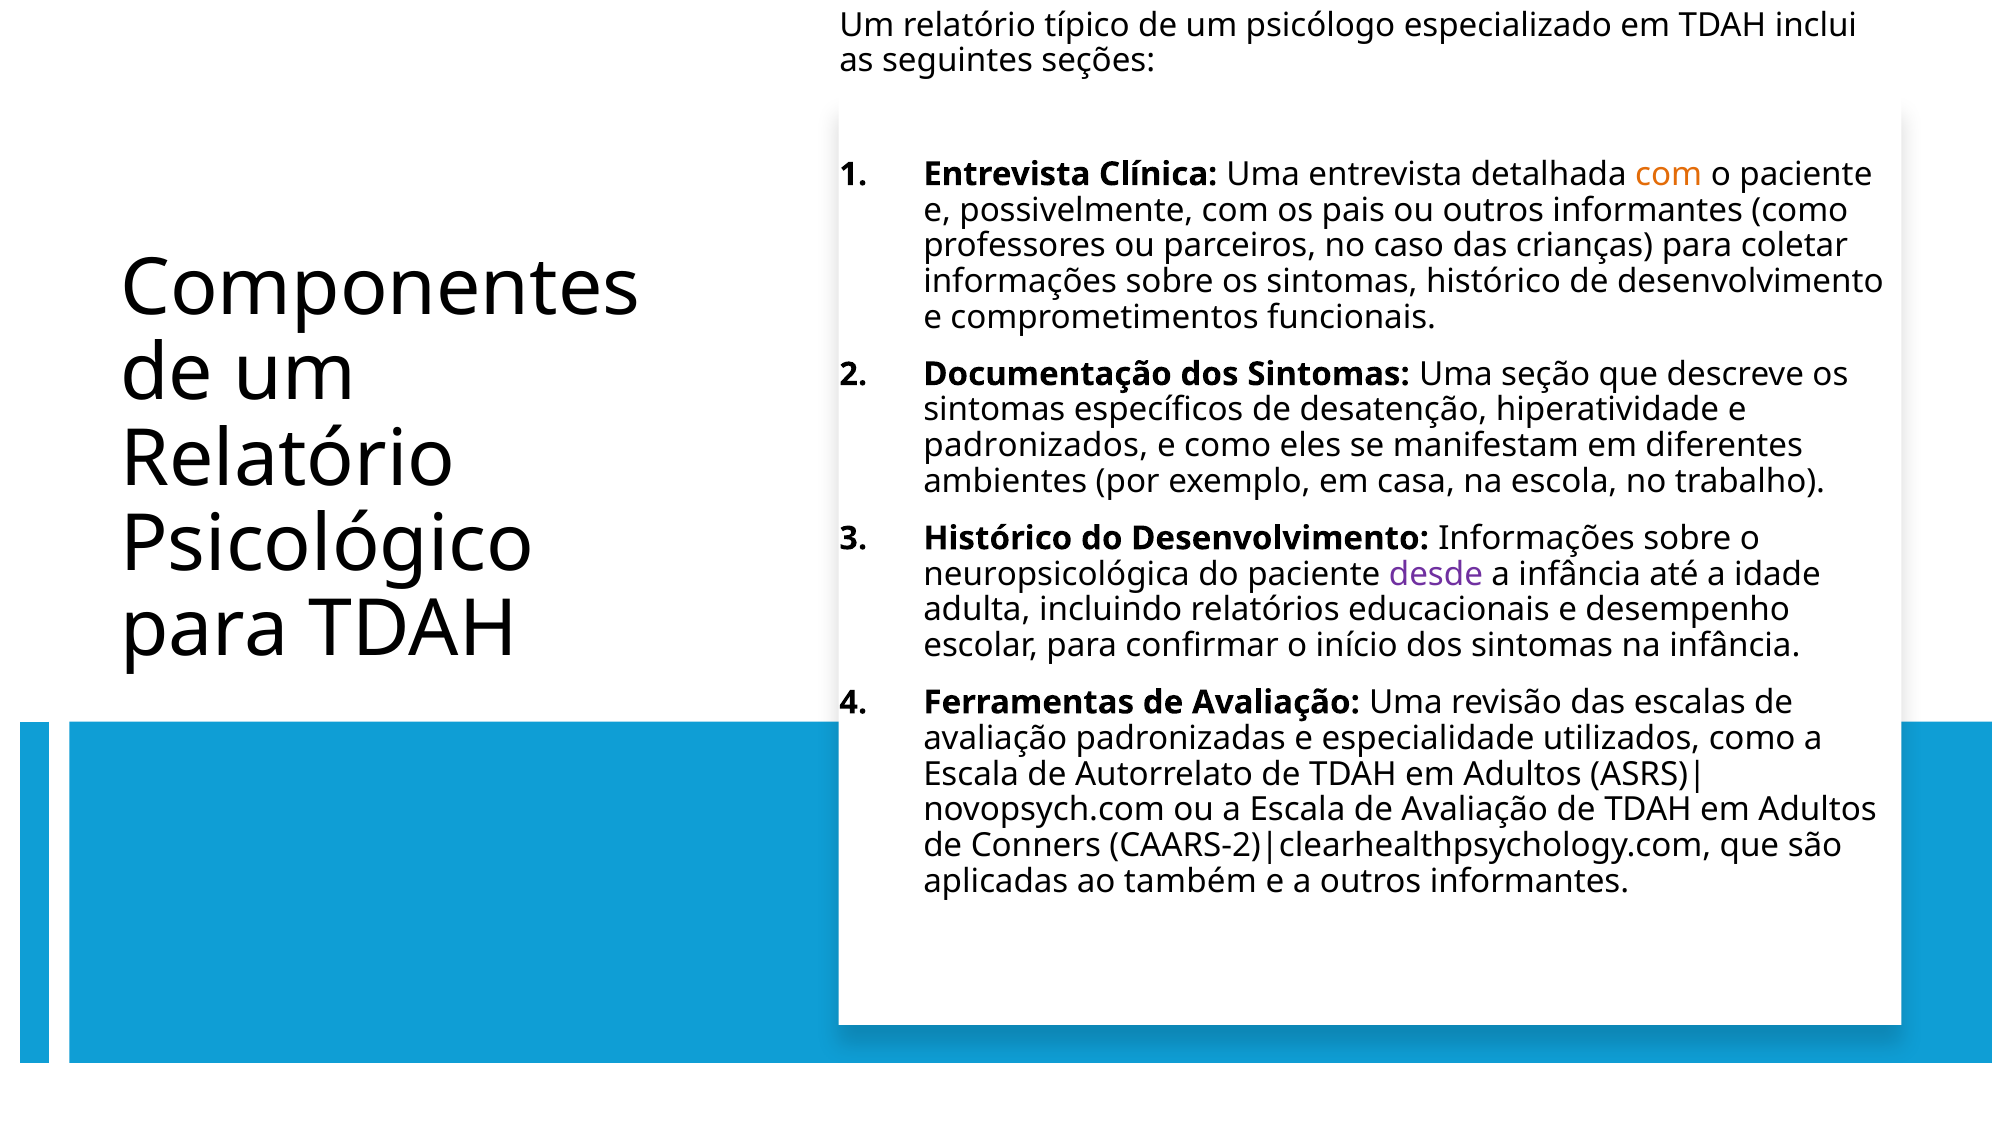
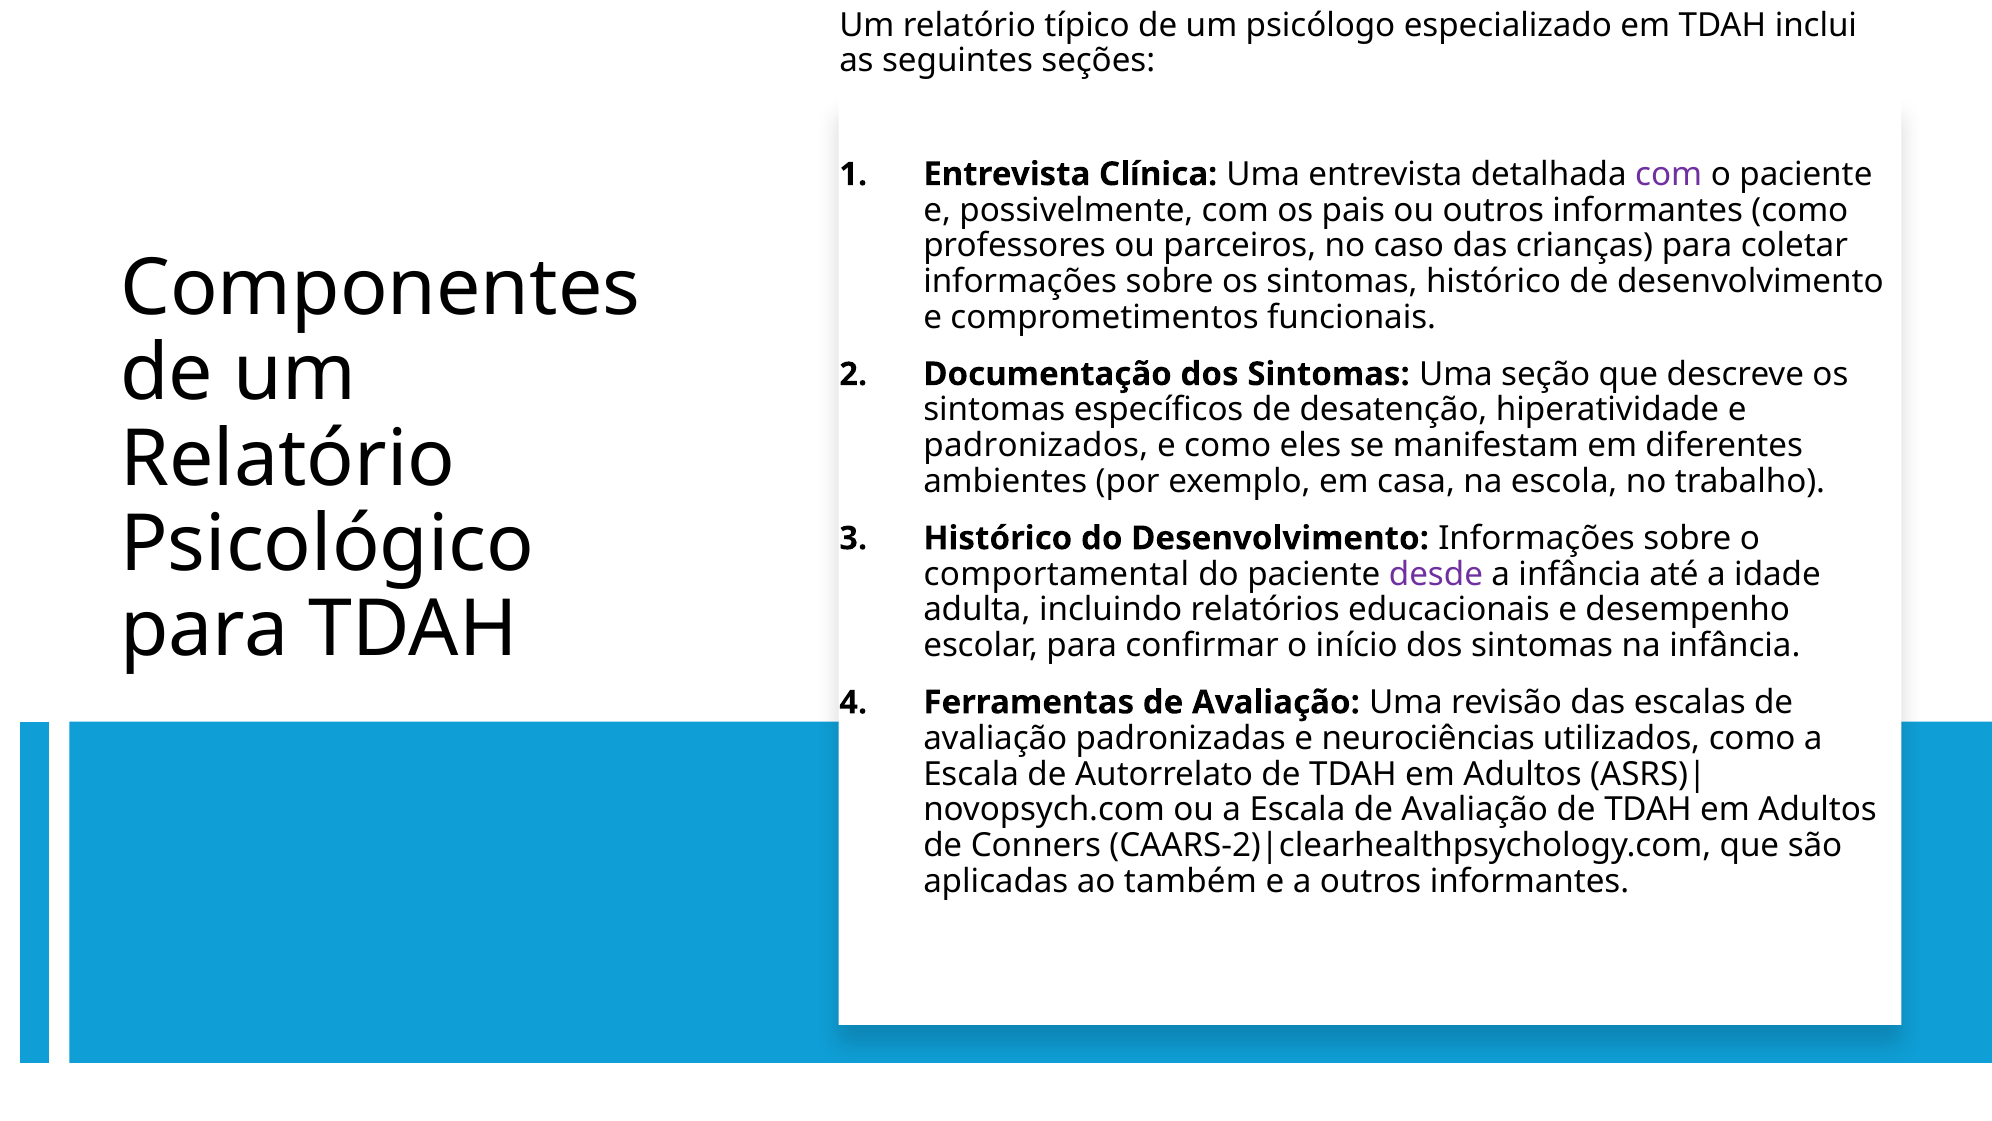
com colour: orange -> purple (1669, 174)
neuropsicológica: neuropsicológica -> comportamental (1056, 574)
especialidade: especialidade -> neurociências (1428, 738)
